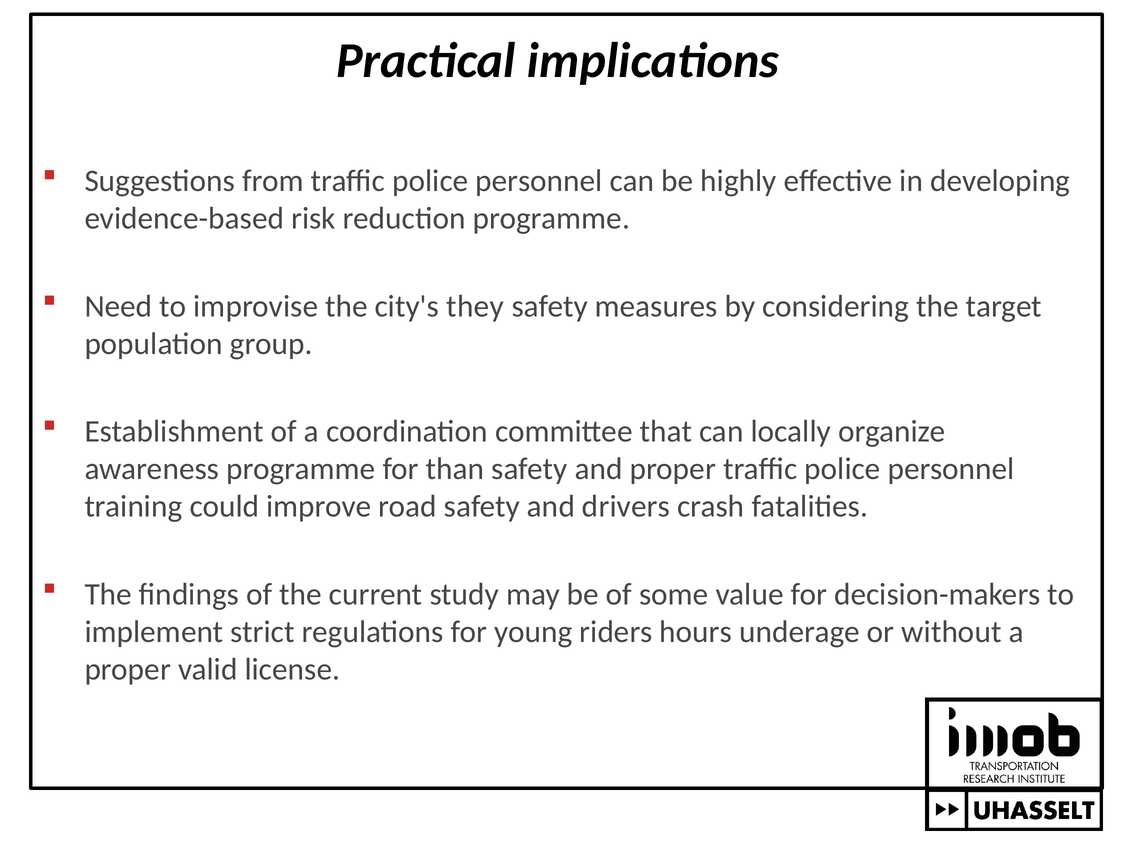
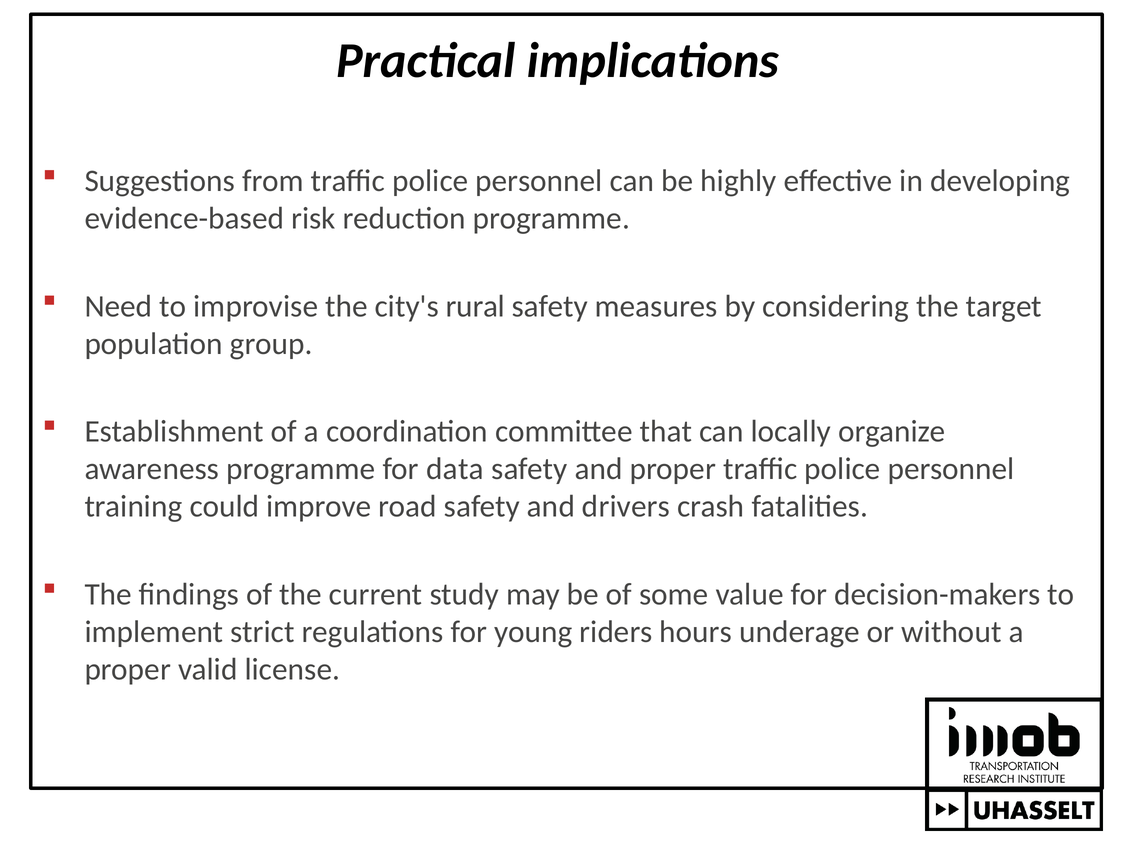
they: they -> rural (475, 306)
than: than -> data (455, 469)
